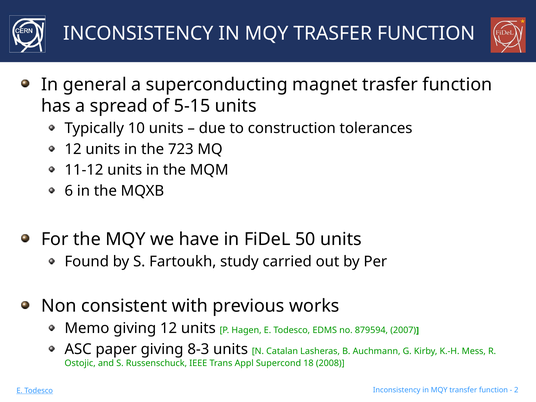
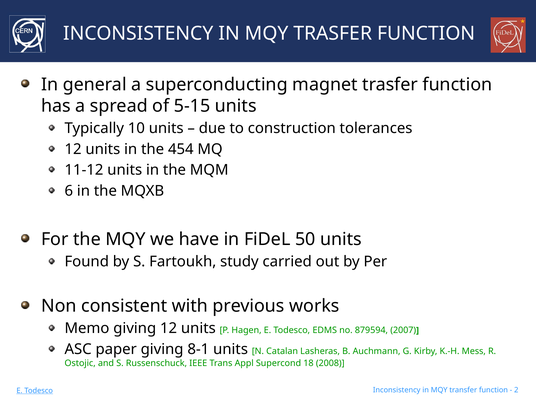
723: 723 -> 454 (181, 149)
8-3: 8-3 -> 8-1 (198, 349)
